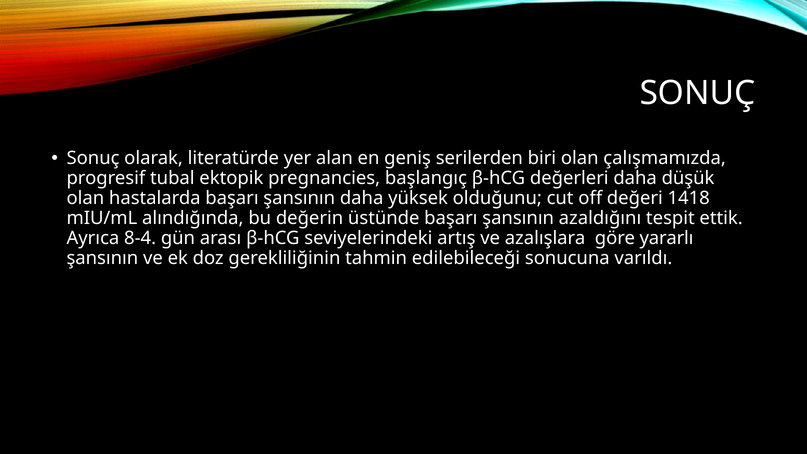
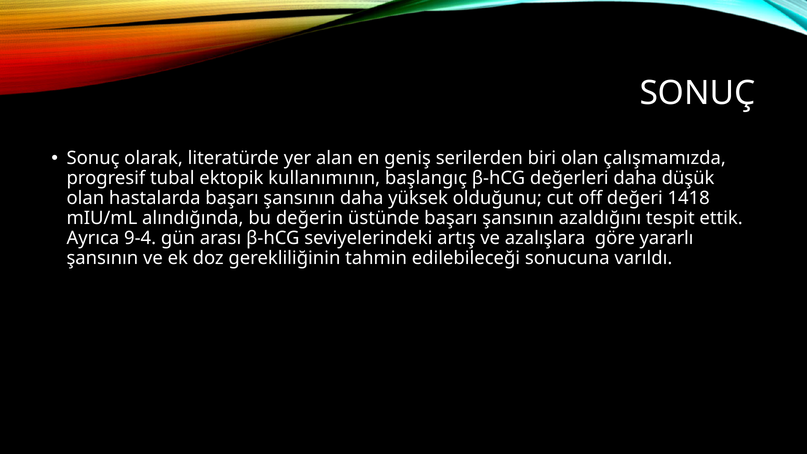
pregnancies: pregnancies -> kullanımının (324, 178)
8-4: 8-4 -> 9-4 (140, 238)
